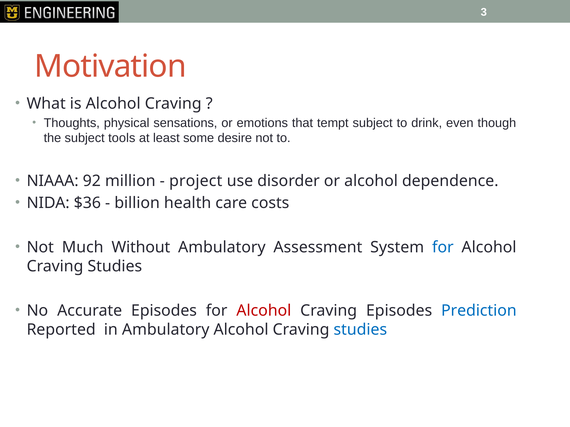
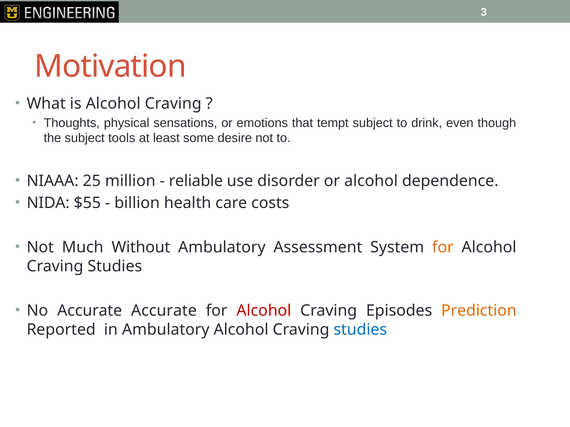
92: 92 -> 25 (92, 181)
project: project -> reliable (196, 181)
$36: $36 -> $55 (87, 203)
for colour: blue -> orange (443, 248)
Accurate Episodes: Episodes -> Accurate (164, 311)
Prediction colour: blue -> orange (479, 311)
